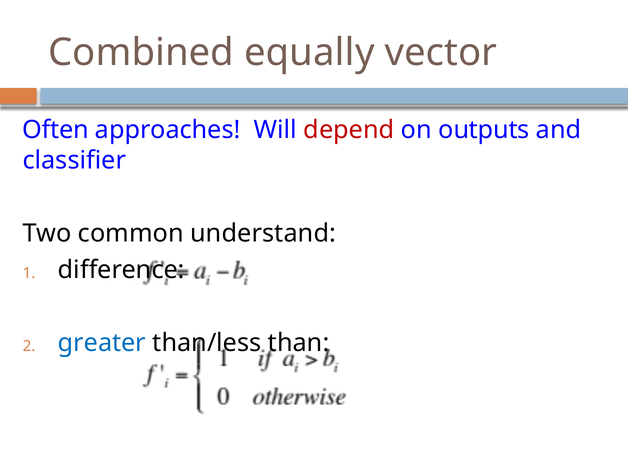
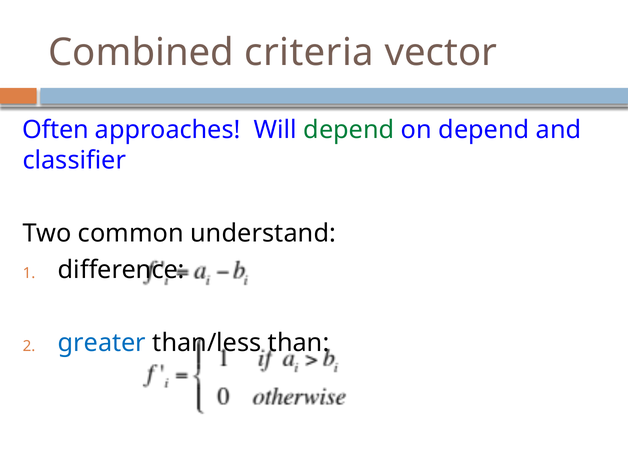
equally: equally -> criteria (309, 52)
depend colour: red -> green (349, 130)
on outputs: outputs -> depend (484, 130)
